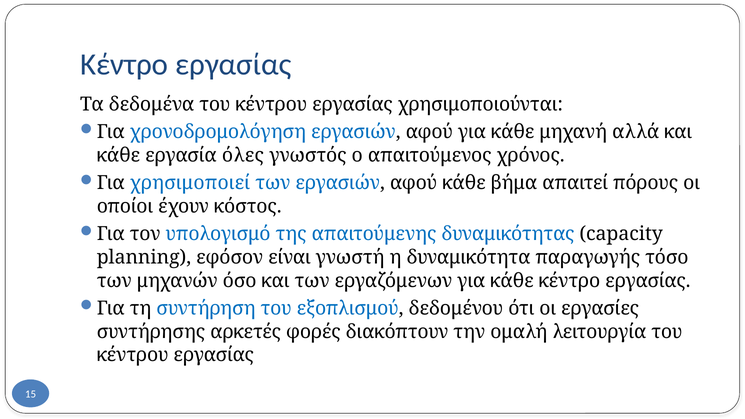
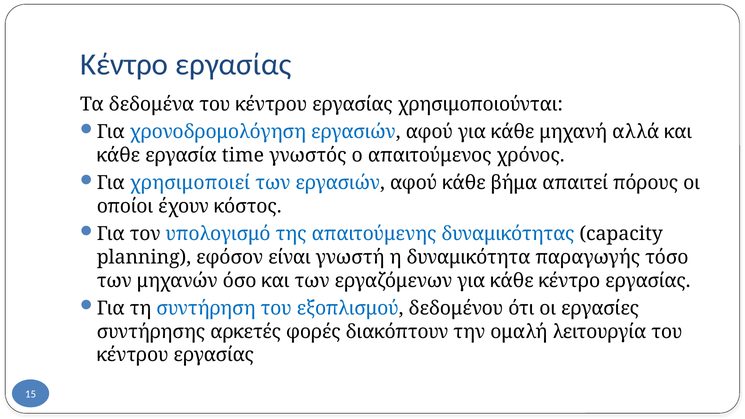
όλες: όλες -> time (243, 155)
